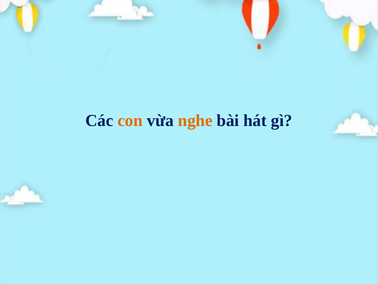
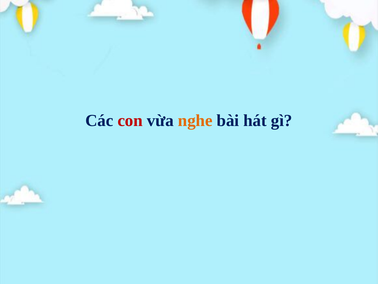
con colour: orange -> red (130, 120)
